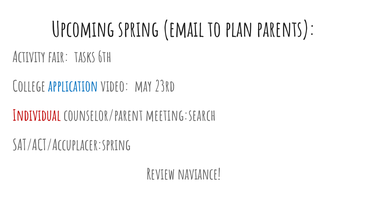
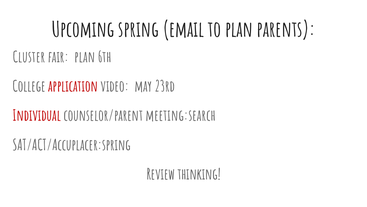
Activity: Activity -> Cluster (29, 57)
fair tasks: tasks -> plan (85, 57)
application colour: blue -> red (73, 86)
naviance: naviance -> thinking (199, 174)
